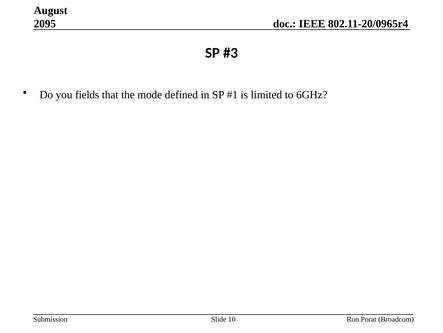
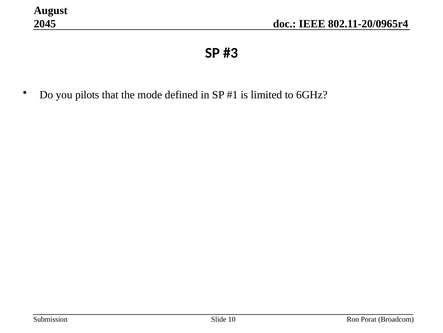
2095: 2095 -> 2045 (45, 24)
fields: fields -> pilots (87, 95)
